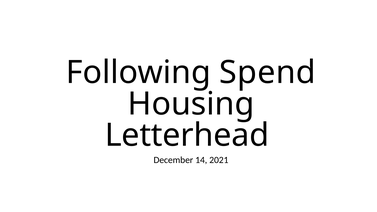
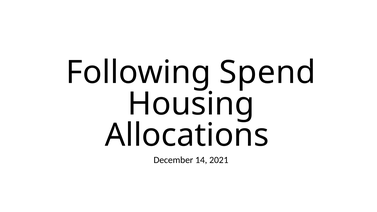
Letterhead: Letterhead -> Allocations (187, 135)
